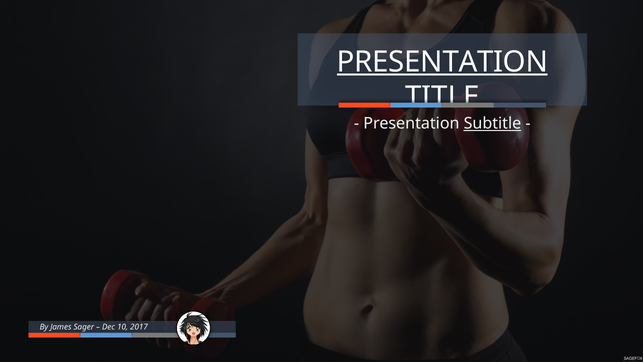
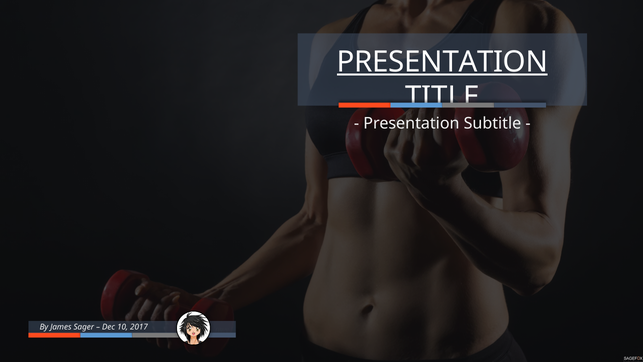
Subtitle underline: present -> none (492, 123)
